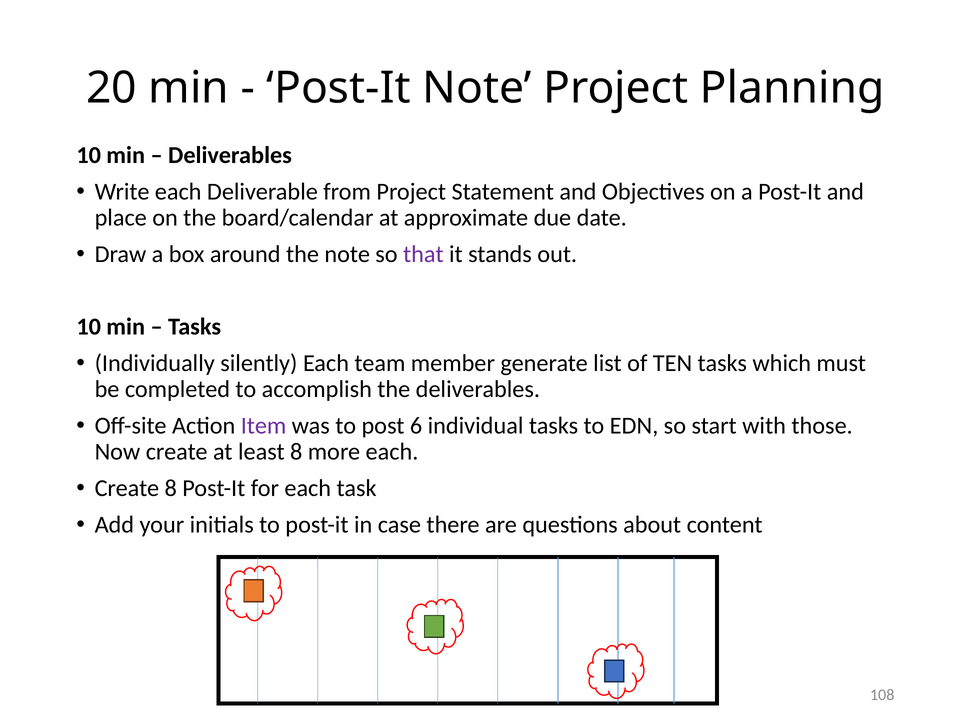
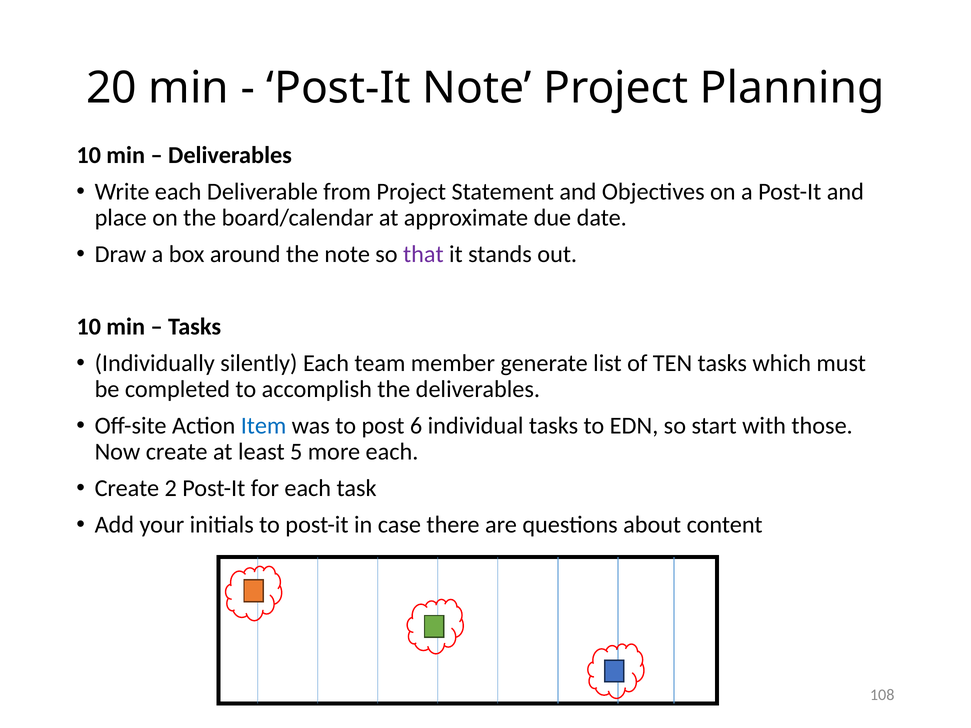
Item colour: purple -> blue (264, 426)
least 8: 8 -> 5 (296, 452)
Create 8: 8 -> 2 (171, 488)
